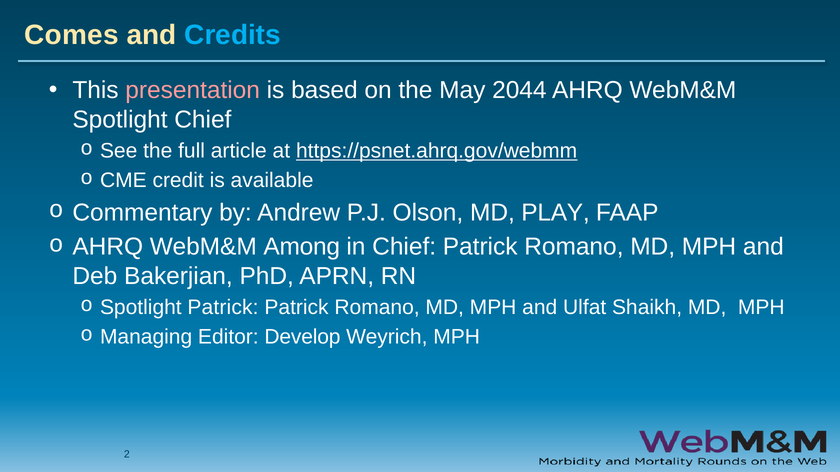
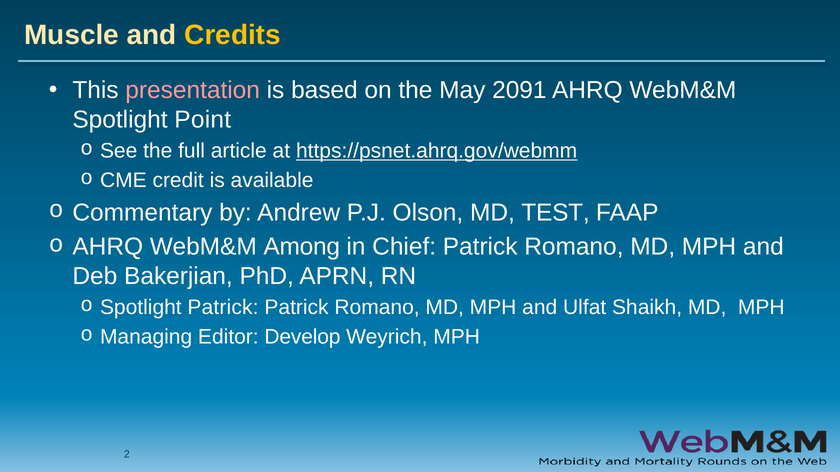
Comes: Comes -> Muscle (72, 35)
Credits colour: light blue -> yellow (233, 35)
2044: 2044 -> 2091 (519, 90)
Spotlight Chief: Chief -> Point (203, 120)
PLAY: PLAY -> TEST (556, 213)
